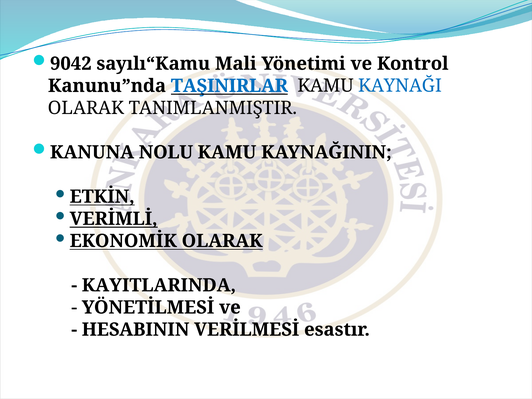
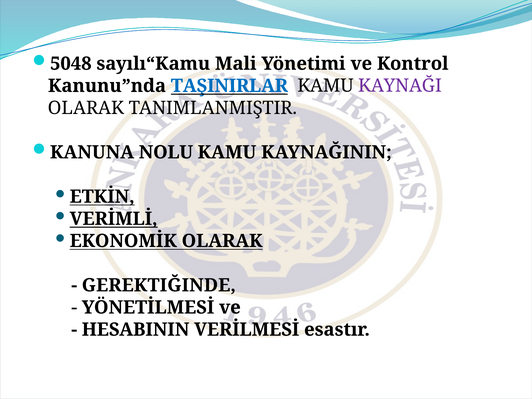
9042: 9042 -> 5048 (71, 64)
KAYNAĞI colour: blue -> purple (400, 86)
KAYITLARINDA: KAYITLARINDA -> GEREKTIĞINDE (159, 285)
